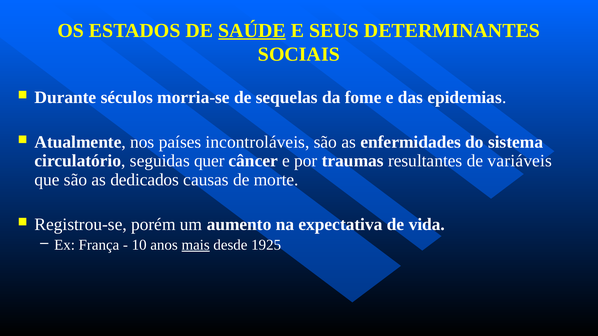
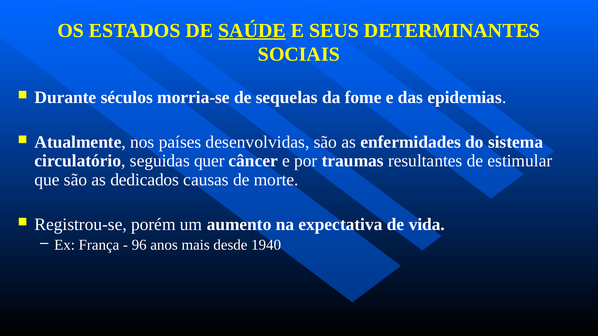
incontroláveis: incontroláveis -> desenvolvidas (258, 142)
variáveis: variáveis -> estimular (520, 161)
10: 10 -> 96 (139, 245)
mais underline: present -> none (196, 245)
1925: 1925 -> 1940 (266, 245)
